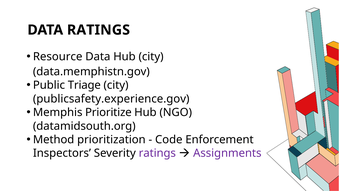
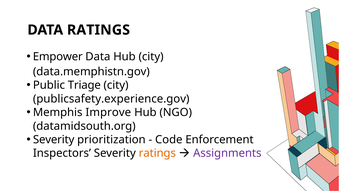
Resource: Resource -> Empower (58, 57)
Prioritize: Prioritize -> Improve (108, 112)
Method: Method -> Severity (54, 139)
ratings colour: purple -> orange (157, 153)
